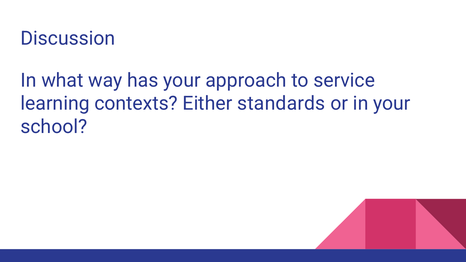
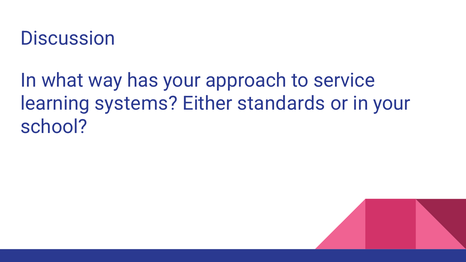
contexts: contexts -> systems (136, 104)
